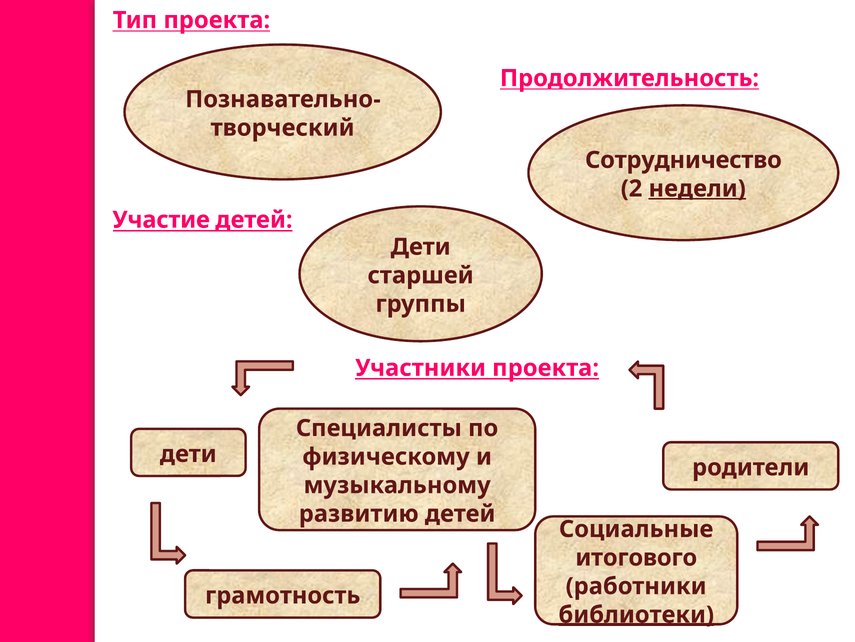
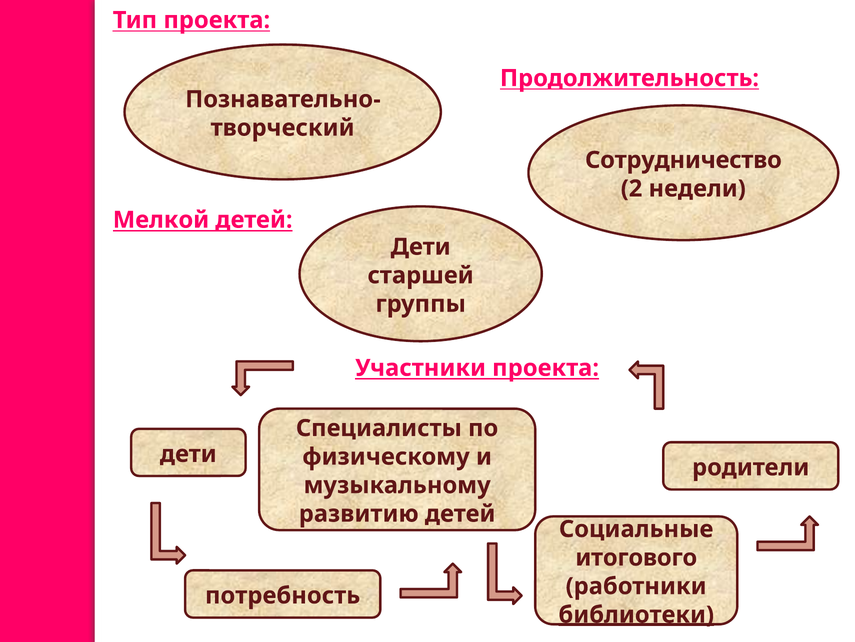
недели underline: present -> none (697, 188)
Участие: Участие -> Мелкой (161, 220)
грамотность: грамотность -> потребность (283, 595)
